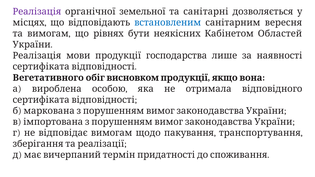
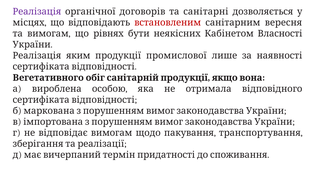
земельної: земельної -> договорів (142, 12)
встановленим colour: blue -> red (168, 23)
Областей: Областей -> Власності (280, 34)
мови: мови -> яким (78, 56)
господарства: господарства -> промислової (176, 56)
висновком: висновком -> санітарній (133, 78)
